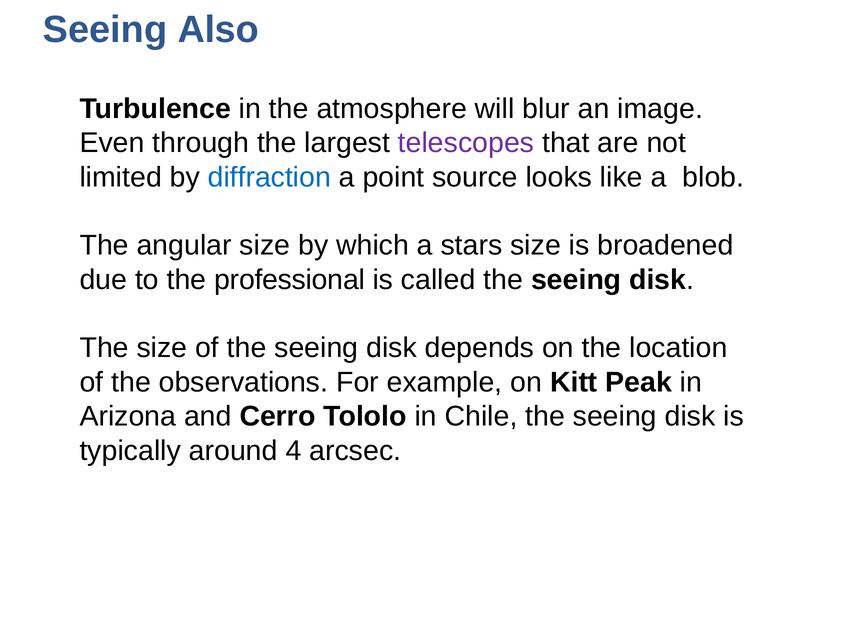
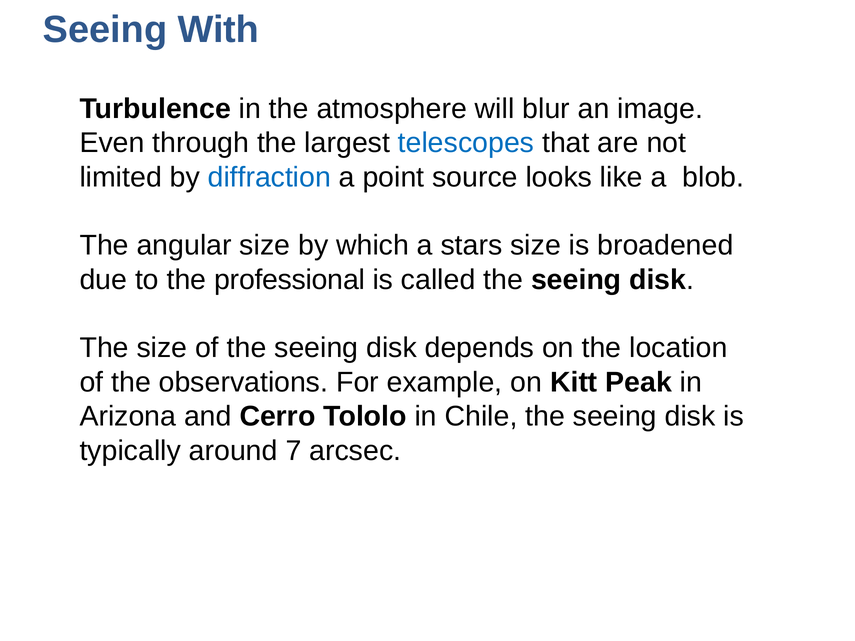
Also: Also -> With (218, 30)
telescopes colour: purple -> blue (466, 143)
4: 4 -> 7 (293, 451)
